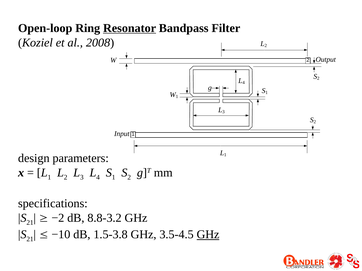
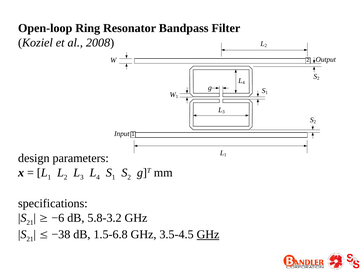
Resonator underline: present -> none (130, 28)
−2: −2 -> −6 (58, 218)
8.8-3.2: 8.8-3.2 -> 5.8-3.2 (104, 218)
−10: −10 -> −38 (61, 235)
1.5-3.8: 1.5-3.8 -> 1.5-6.8 (111, 235)
